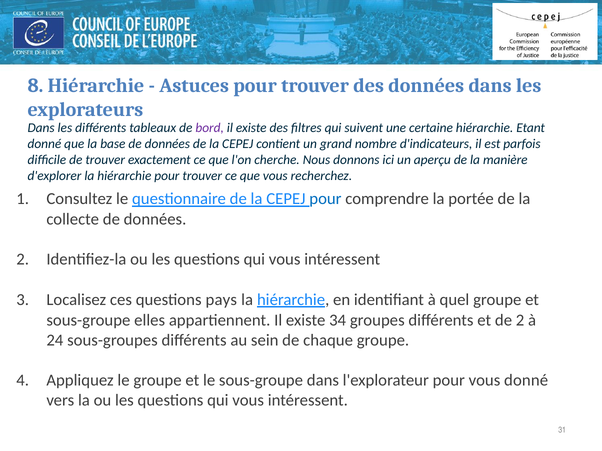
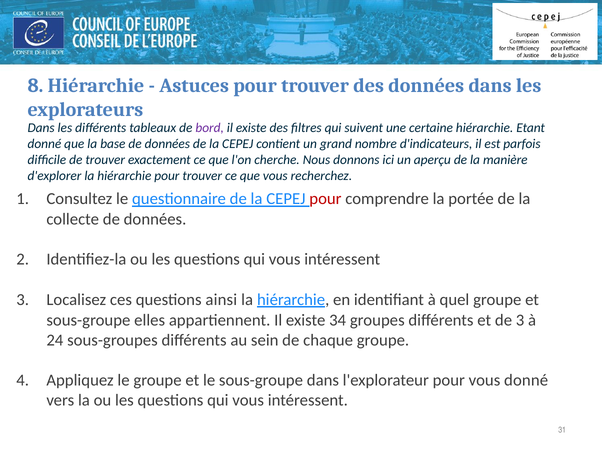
pour colour: blue -> red (325, 199)
pays: pays -> ainsi (221, 300)
de 2: 2 -> 3 (520, 320)
